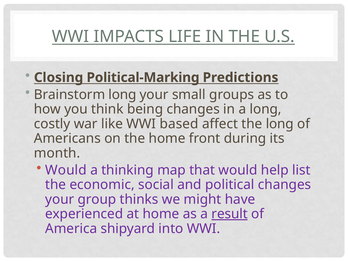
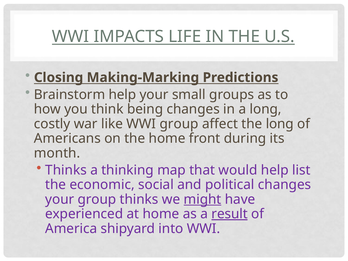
Political-Marking: Political-Marking -> Making-Marking (143, 78)
Brainstorm long: long -> help (122, 95)
WWI based: based -> group (179, 124)
Would: Would -> Thinks (66, 170)
might underline: none -> present (203, 199)
